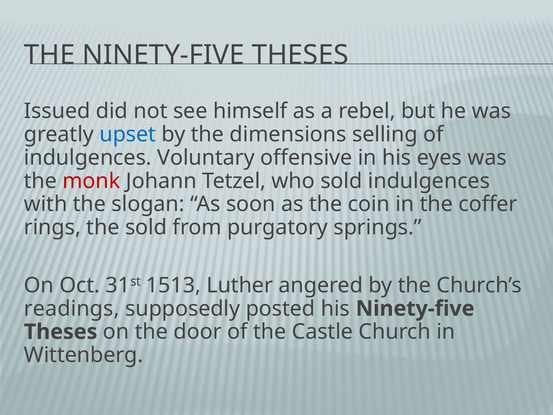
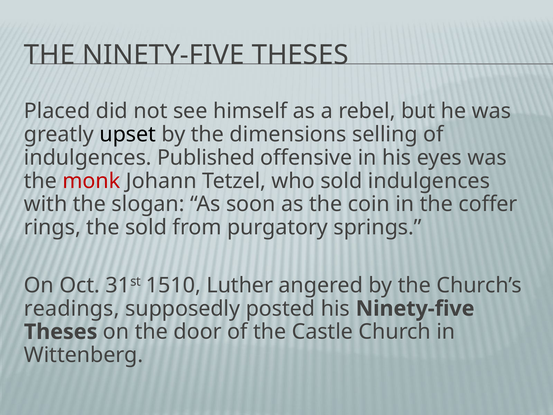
Issued: Issued -> Placed (57, 111)
upset colour: blue -> black (128, 134)
Voluntary: Voluntary -> Published (206, 158)
1513: 1513 -> 1510 (173, 285)
